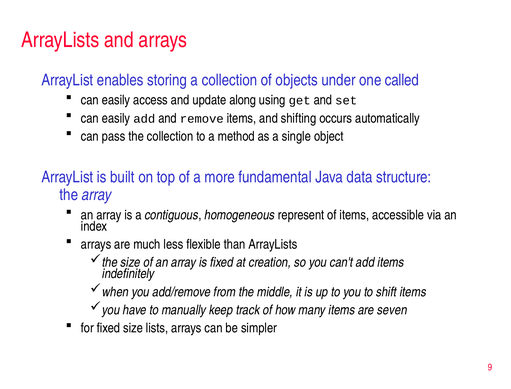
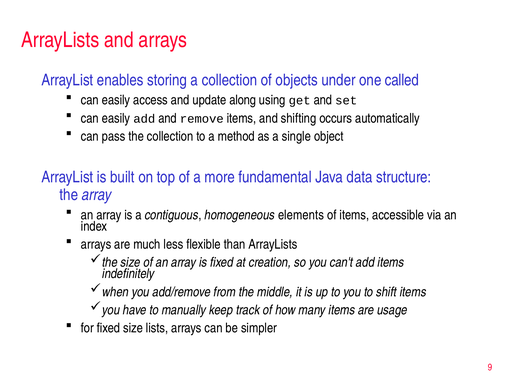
represent: represent -> elements (301, 215)
seven: seven -> usage (392, 310)
